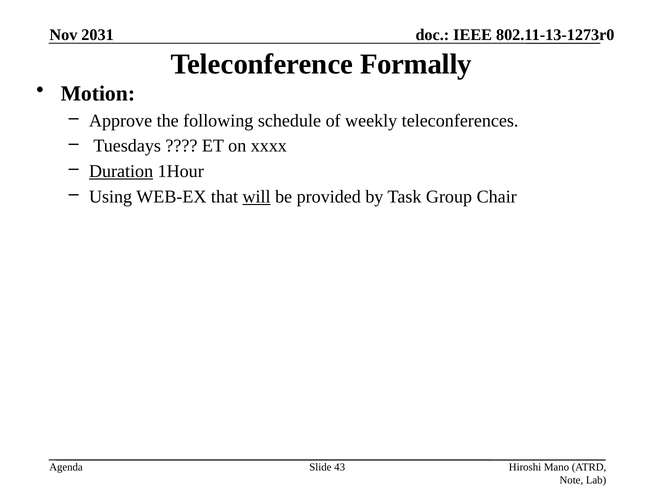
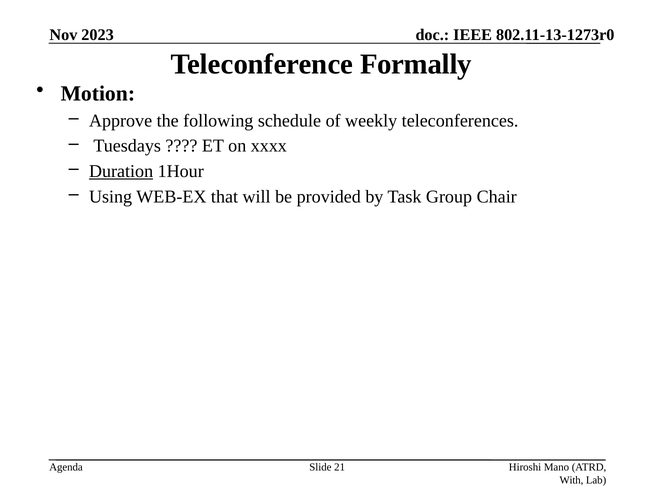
2031: 2031 -> 2023 (98, 35)
will underline: present -> none (257, 196)
43: 43 -> 21 (340, 467)
Note: Note -> With (571, 480)
